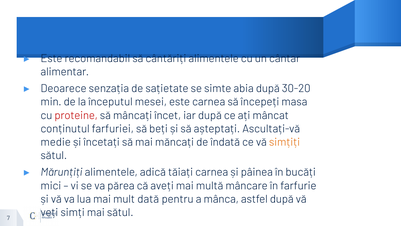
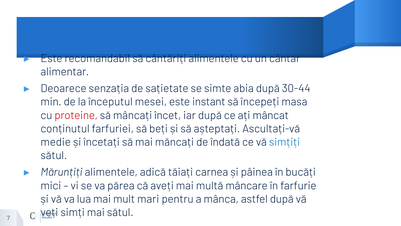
30-20: 30-20 -> 30-44 (296, 88)
este carnea: carnea -> instant (209, 102)
simțiți colour: orange -> blue (285, 142)
dată: dată -> mari (148, 199)
